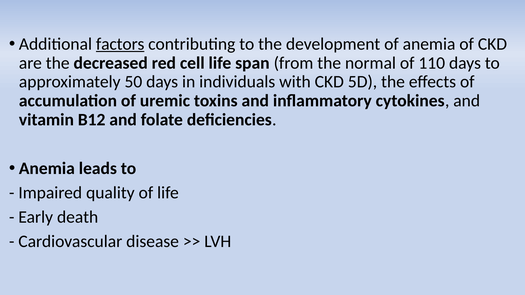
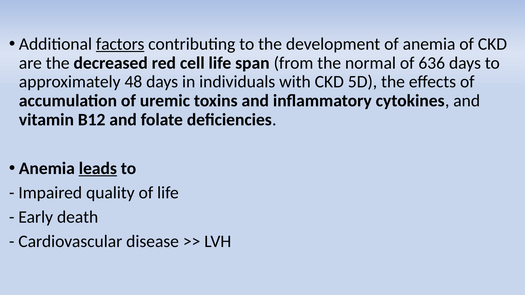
110: 110 -> 636 (432, 63)
50: 50 -> 48 (133, 82)
leads underline: none -> present (98, 169)
